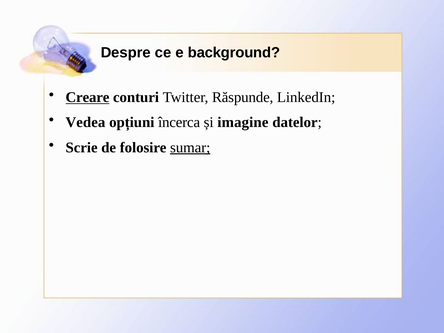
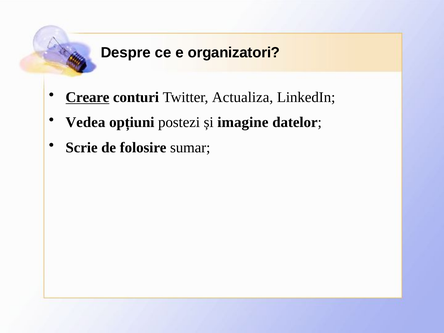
background: background -> organizatori (234, 53)
Răspunde: Răspunde -> Actualiza (243, 97)
încerca: încerca -> postezi (179, 122)
sumar underline: present -> none (190, 148)
